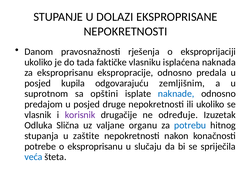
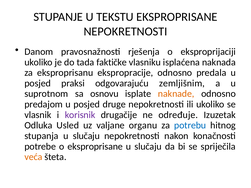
DOLAZI: DOLAZI -> TEKSTU (115, 17)
kupila: kupila -> praksi (73, 83)
opštini: opštini -> osnovu (104, 94)
naknade colour: blue -> orange (176, 94)
Slična: Slična -> Usled (68, 126)
stupanja u zaštite: zaštite -> slučaju (86, 136)
o eksproprisanu: eksproprisanu -> eksproprisane (95, 147)
veća colour: blue -> orange (33, 157)
